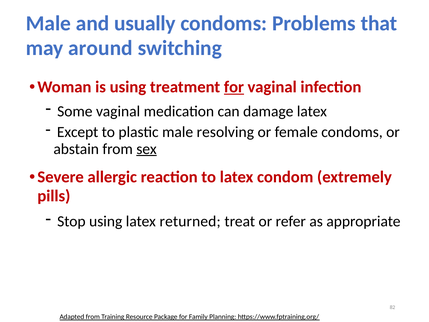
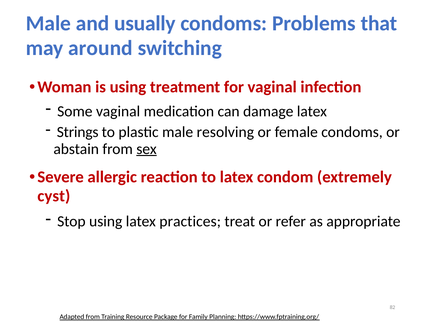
for underline: present -> none (234, 87)
Except: Except -> Strings (78, 132)
pills: pills -> cyst (54, 196)
returned: returned -> practices (190, 221)
